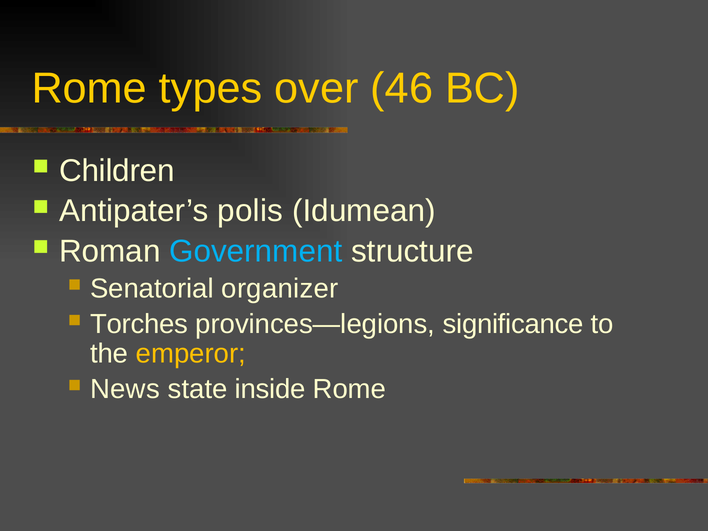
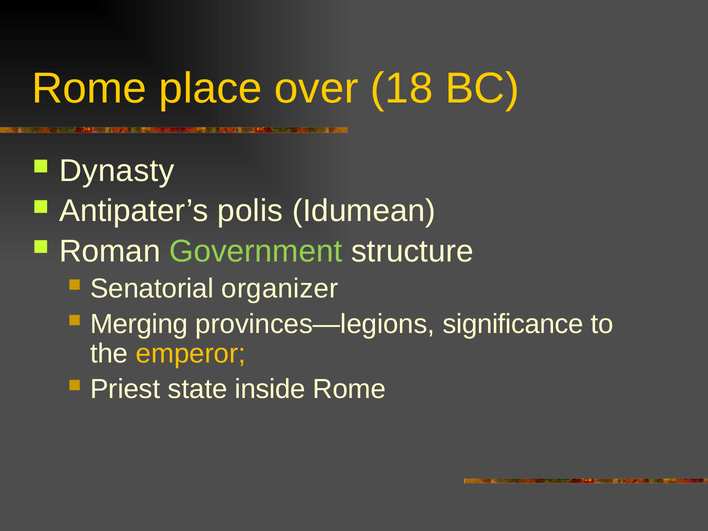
types: types -> place (211, 88)
46: 46 -> 18 (402, 88)
Children: Children -> Dynasty (117, 171)
Government colour: light blue -> light green (256, 251)
Torches: Torches -> Merging (139, 324)
News: News -> Priest (125, 389)
